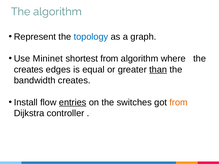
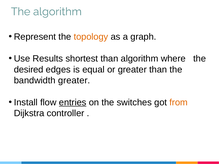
topology colour: blue -> orange (91, 37)
Mininet: Mininet -> Results (48, 59)
shortest from: from -> than (109, 59)
creates: creates -> desired (29, 70)
than underline: present -> none (158, 70)
bandwidth creates: creates -> greater (74, 81)
